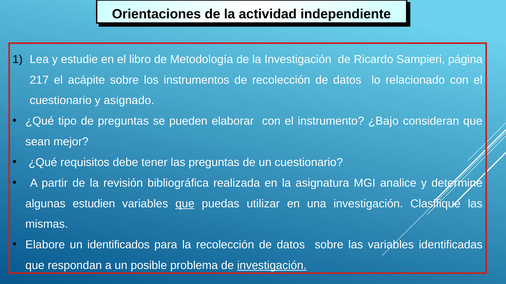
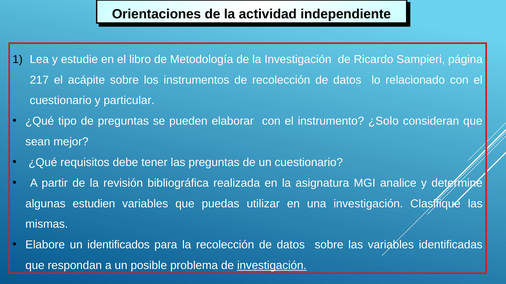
asignado: asignado -> particular (129, 101)
¿Bajo: ¿Bajo -> ¿Solo (383, 121)
que underline: present -> none (185, 204)
